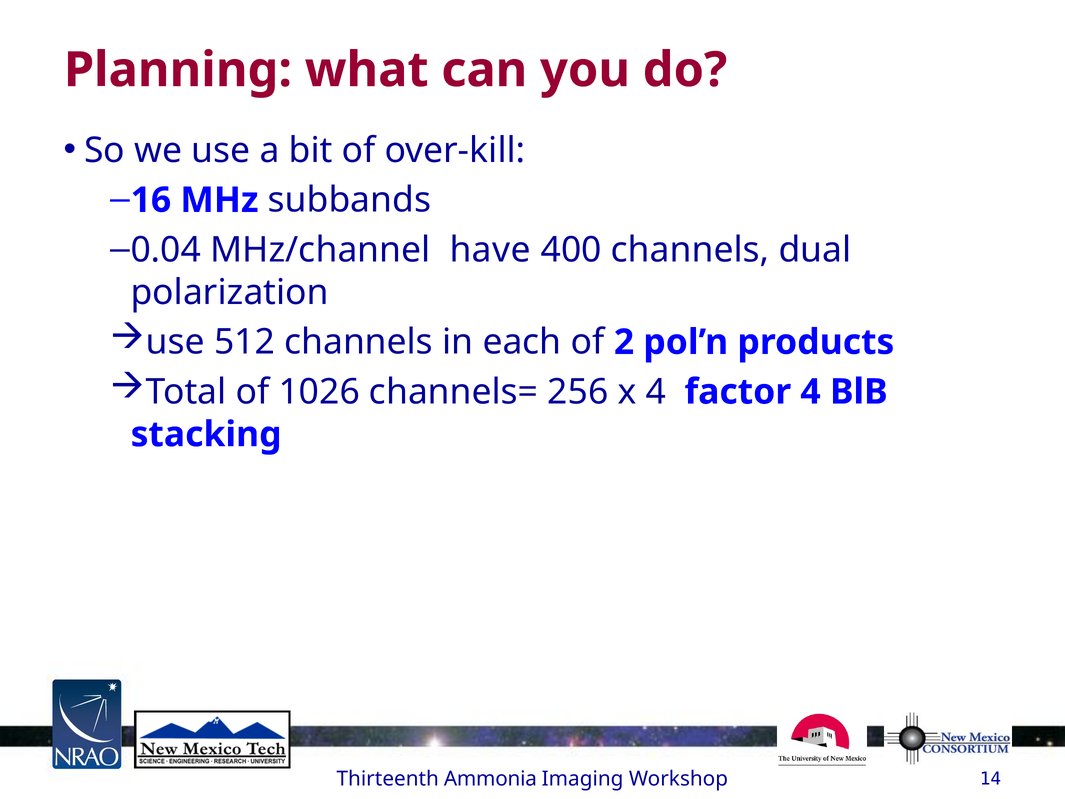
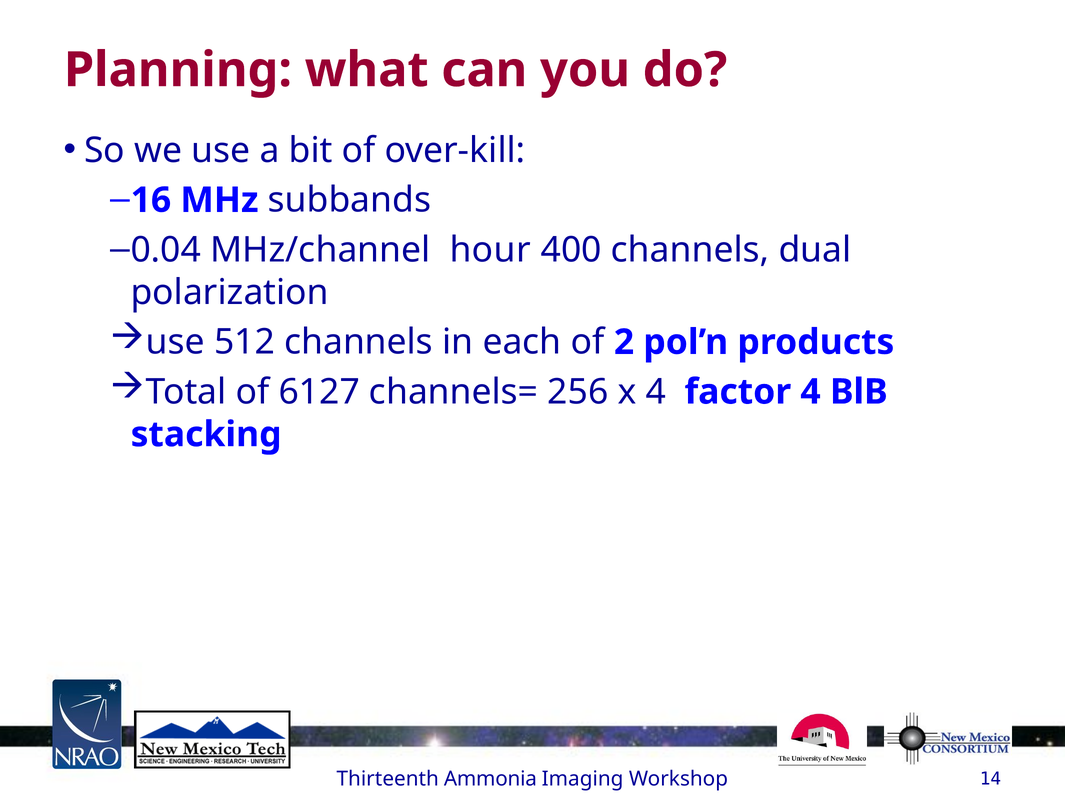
have: have -> hour (490, 250)
1026: 1026 -> 6127 (319, 392)
